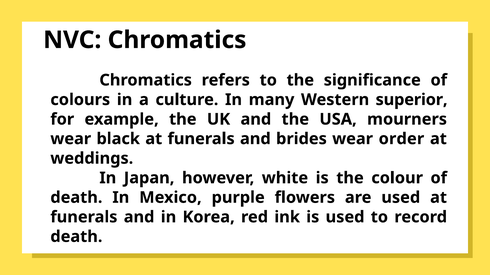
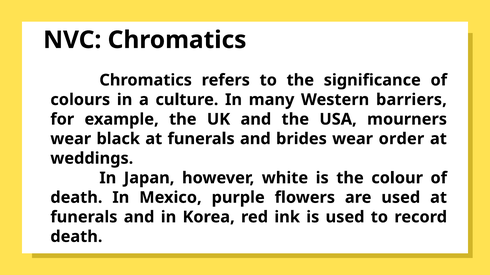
superior: superior -> barriers (411, 100)
